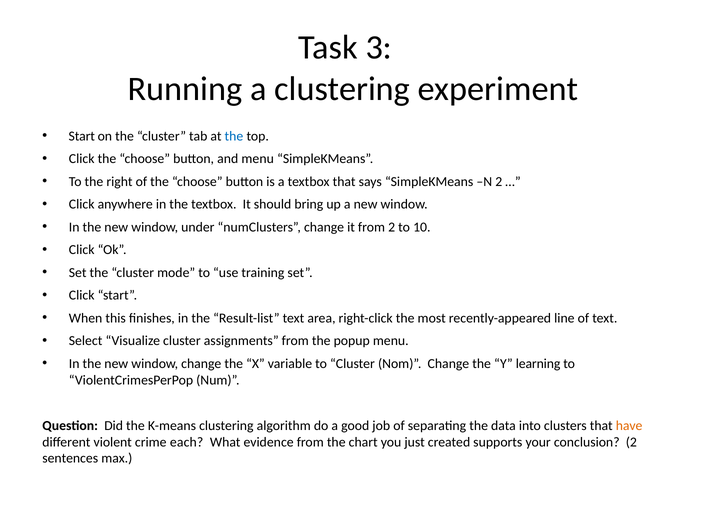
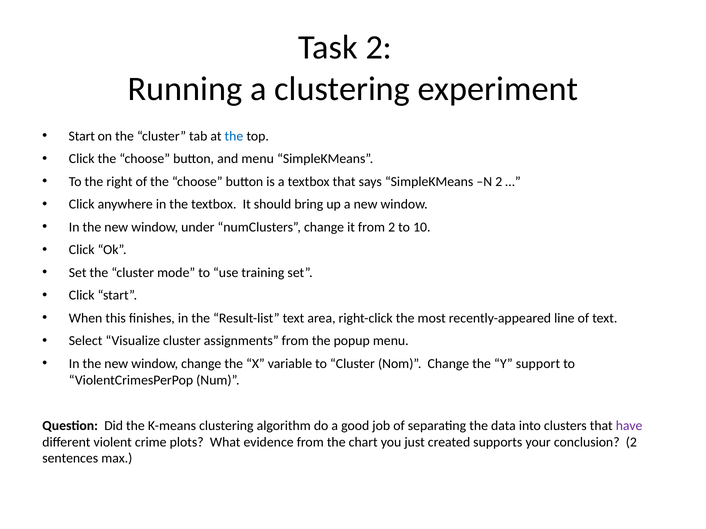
Task 3: 3 -> 2 (379, 48)
learning: learning -> support (538, 364)
have colour: orange -> purple (629, 426)
each: each -> plots (187, 442)
